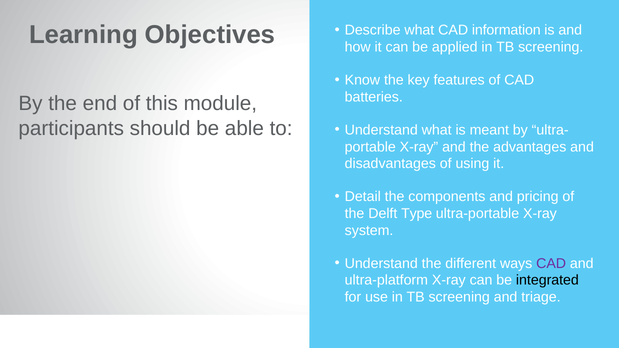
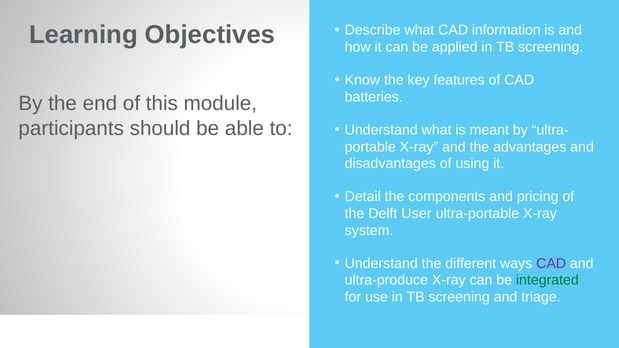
Type: Type -> User (417, 214)
ultra-platform: ultra-platform -> ultra-produce (386, 280)
integrated colour: black -> green (547, 280)
